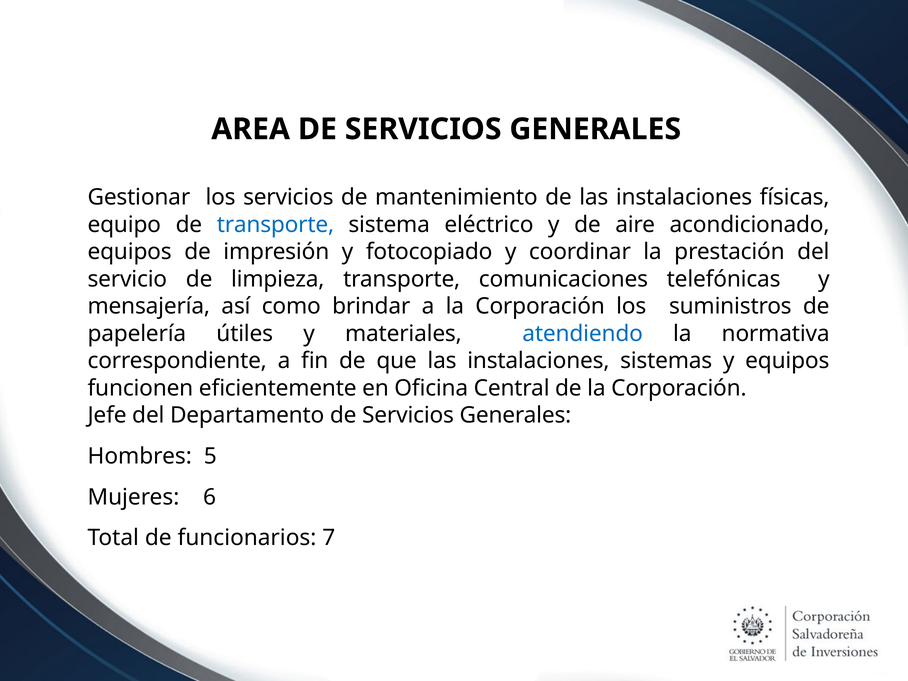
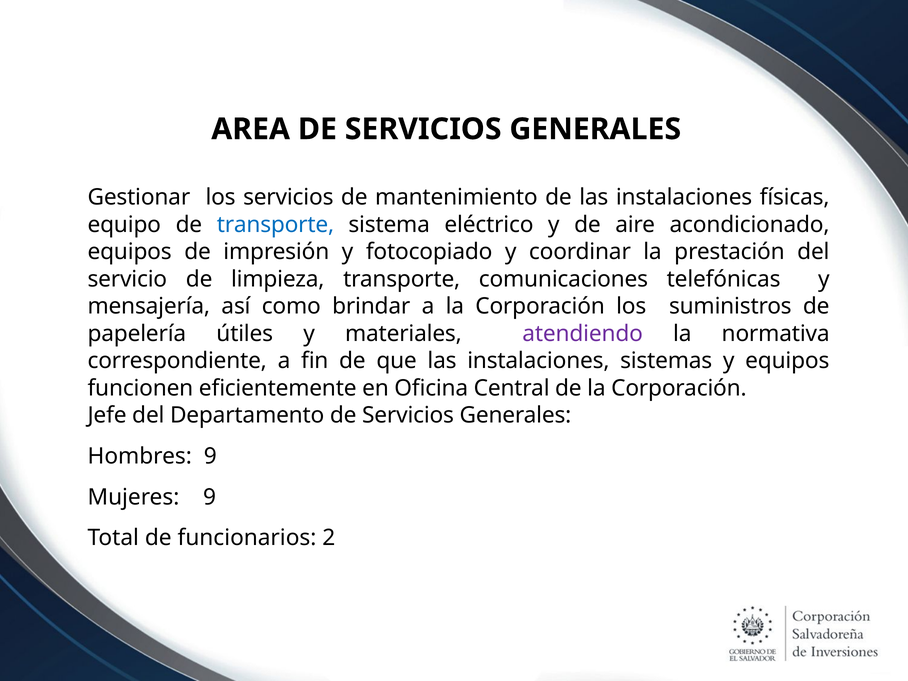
atendiendo colour: blue -> purple (583, 334)
Hombres 5: 5 -> 9 (210, 456)
Mujeres 6: 6 -> 9 (210, 497)
7: 7 -> 2 (329, 538)
